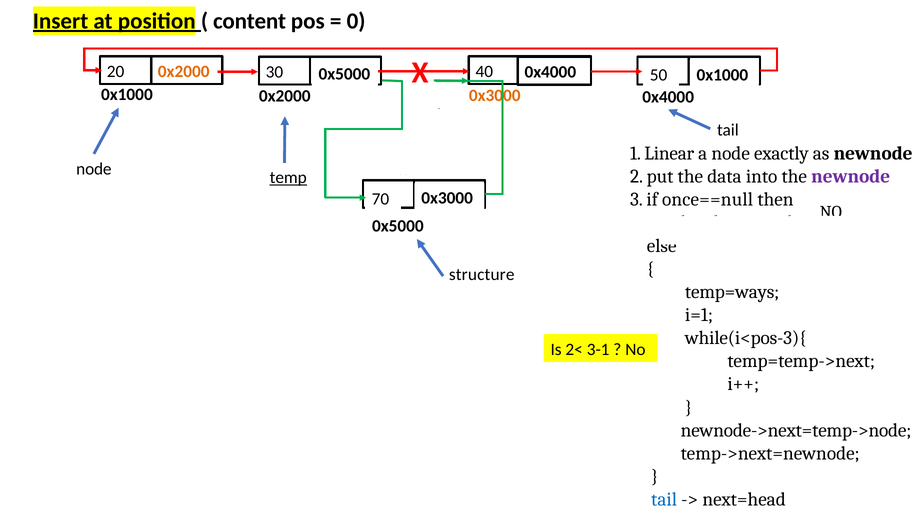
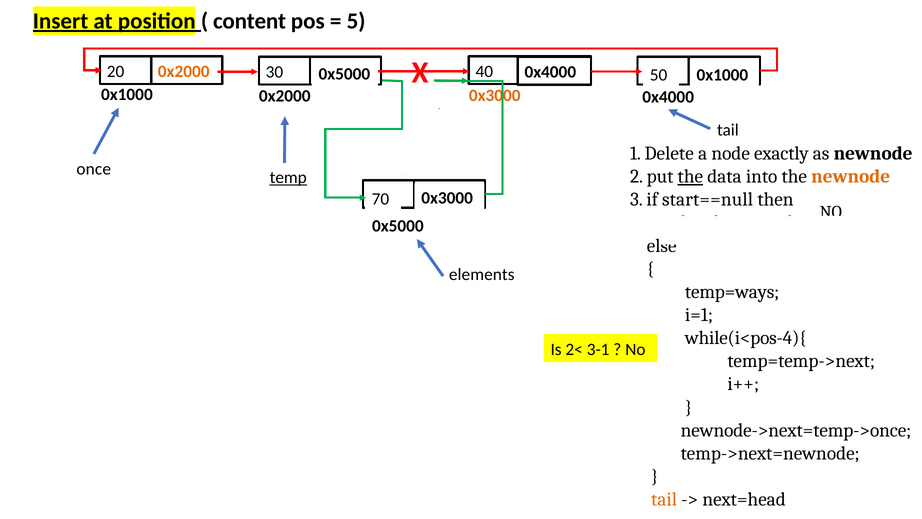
0: 0 -> 5 (356, 21)
Linear: Linear -> Delete (669, 153)
node: node -> once (94, 169)
the underline: none -> present (690, 176)
newnode colour: purple -> orange (851, 176)
once==null: once==null -> start==null (708, 199)
structure: structure -> elements (482, 274)
while(i<pos-3){: while(i<pos-3){ -> while(i<pos-4){ (746, 338)
newnode->next=temp->node: newnode->next=temp->node -> newnode->next=temp->once (796, 430)
tail colour: blue -> orange (664, 499)
